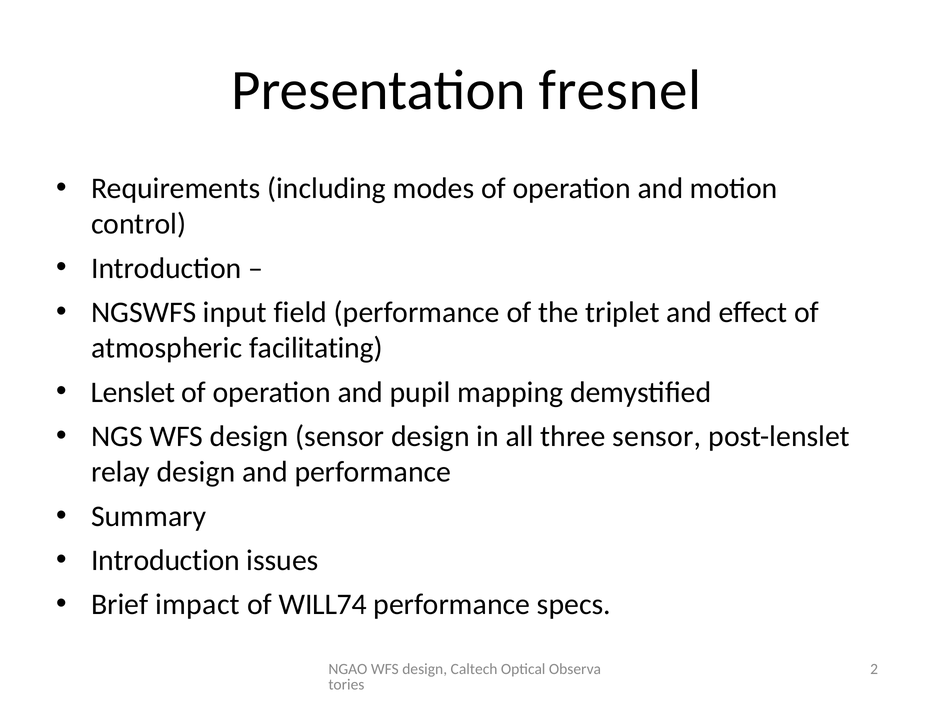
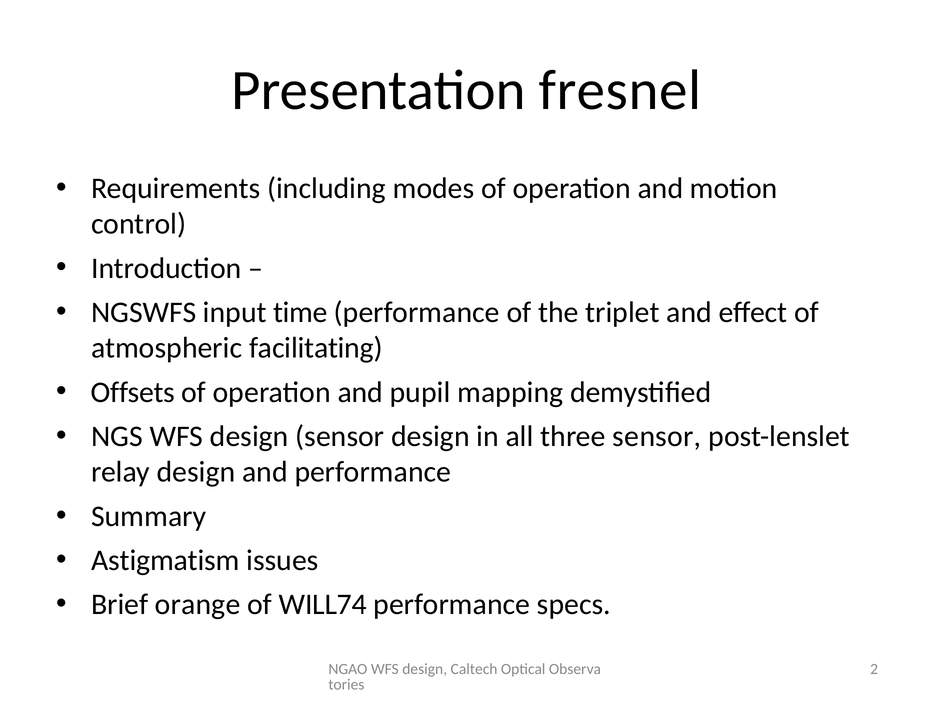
field: field -> time (301, 312)
Lenslet: Lenslet -> Offsets (133, 392)
Introduction: Introduction -> Astigmatism (165, 560)
impact: impact -> orange (198, 604)
